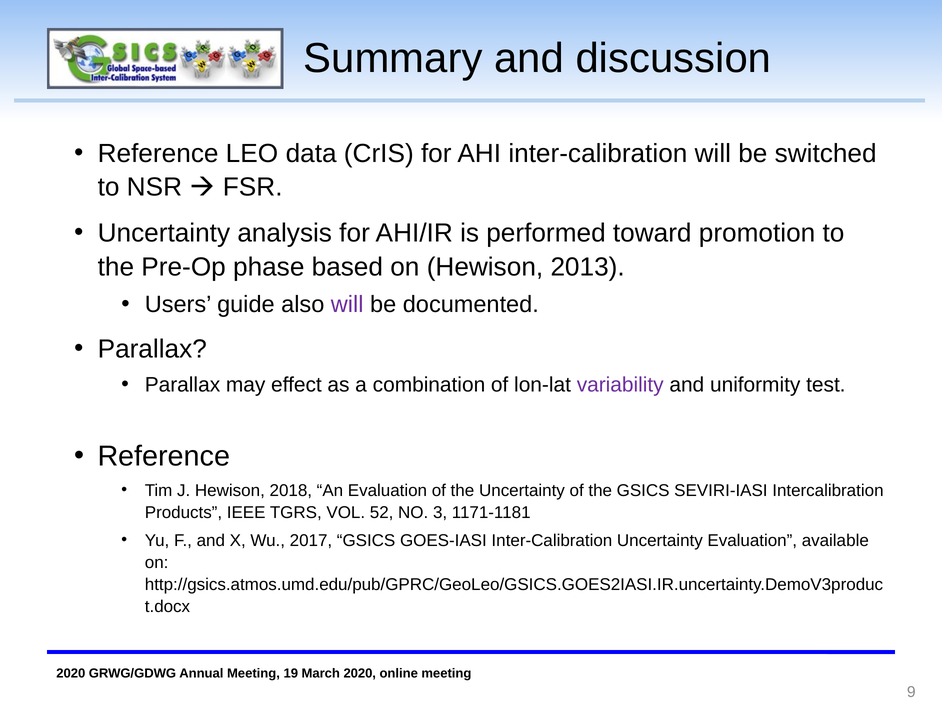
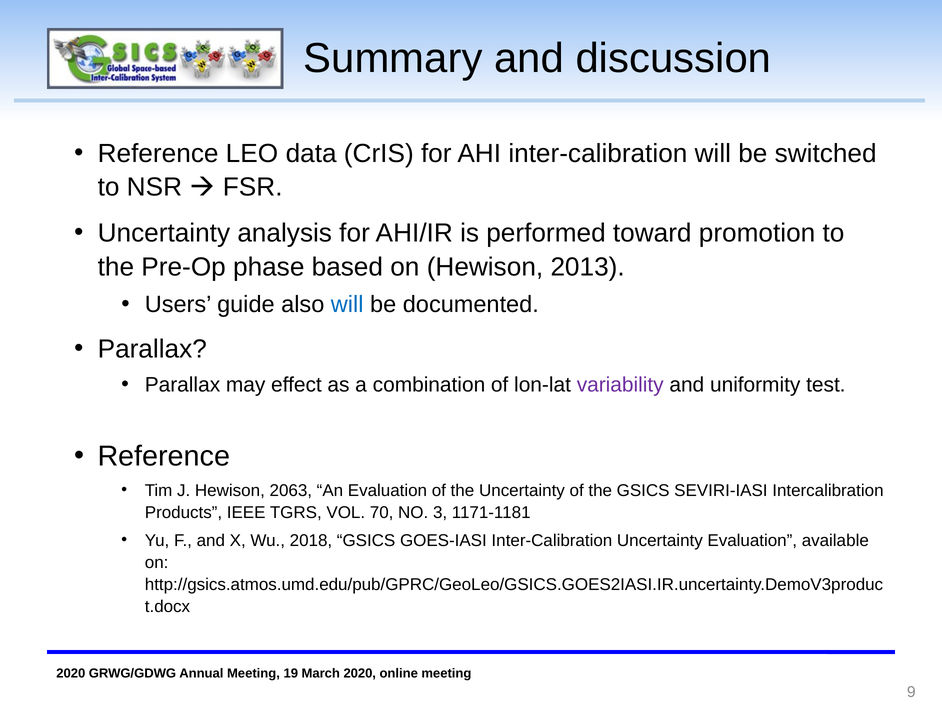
will colour: purple -> blue (347, 304)
2018: 2018 -> 2063 (291, 490)
52: 52 -> 70 (382, 512)
2017: 2017 -> 2018 (311, 540)
